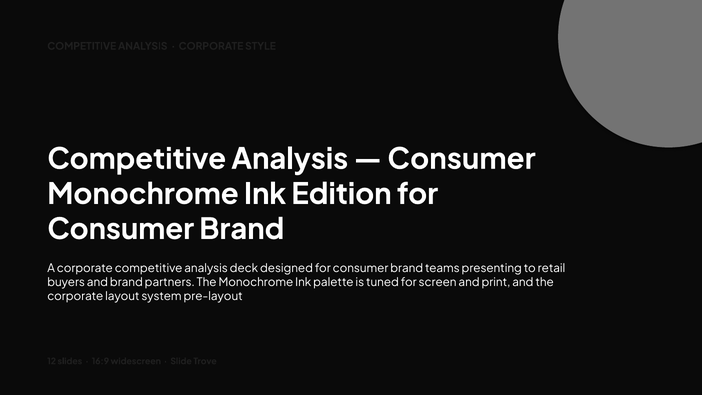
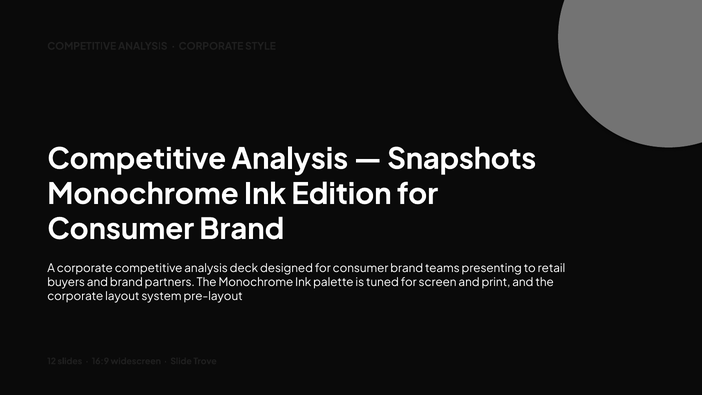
Consumer: Consumer -> Snapshots (462, 159)
